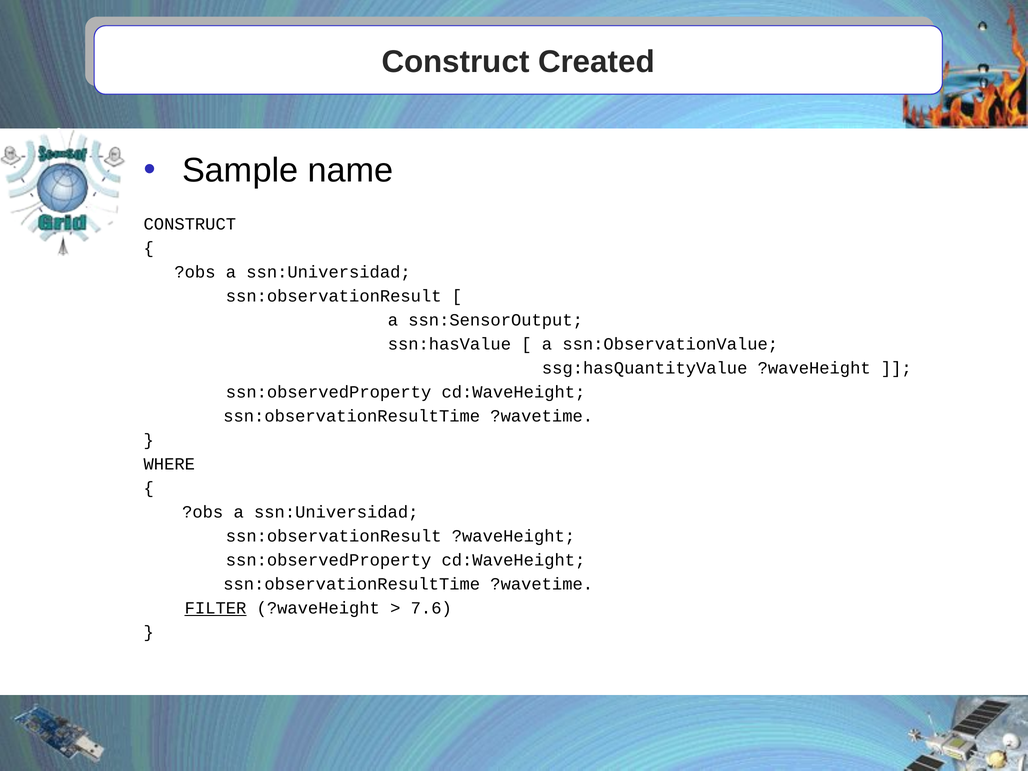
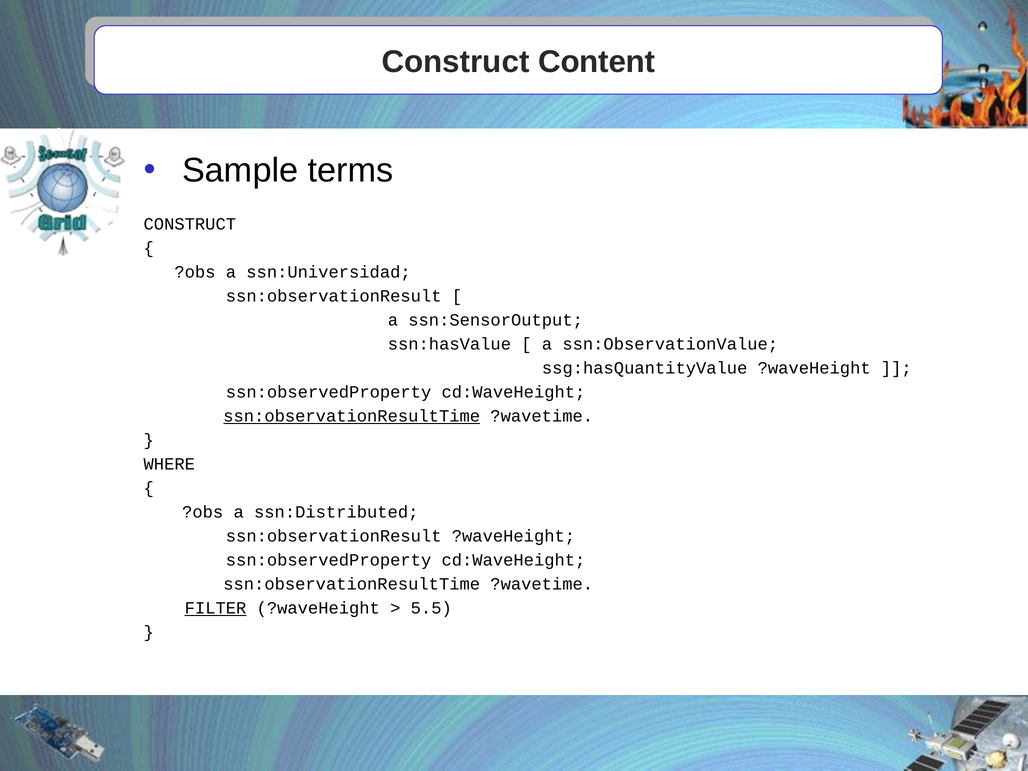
Created: Created -> Content (597, 62)
name: name -> terms (351, 171)
ssn:observationResultTime underline: none -> present (352, 416)
ssn:Universidad: ssn:Universidad -> ssn:Distributed (336, 512)
7.6: 7.6 -> 5.5 (431, 608)
